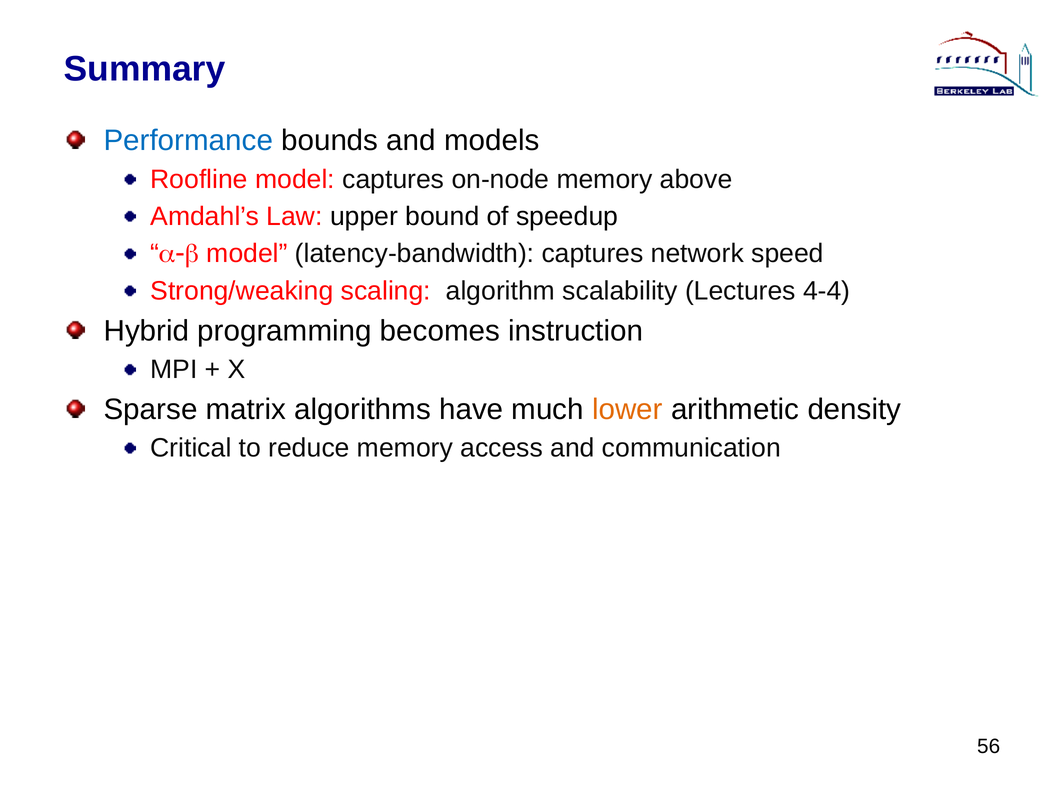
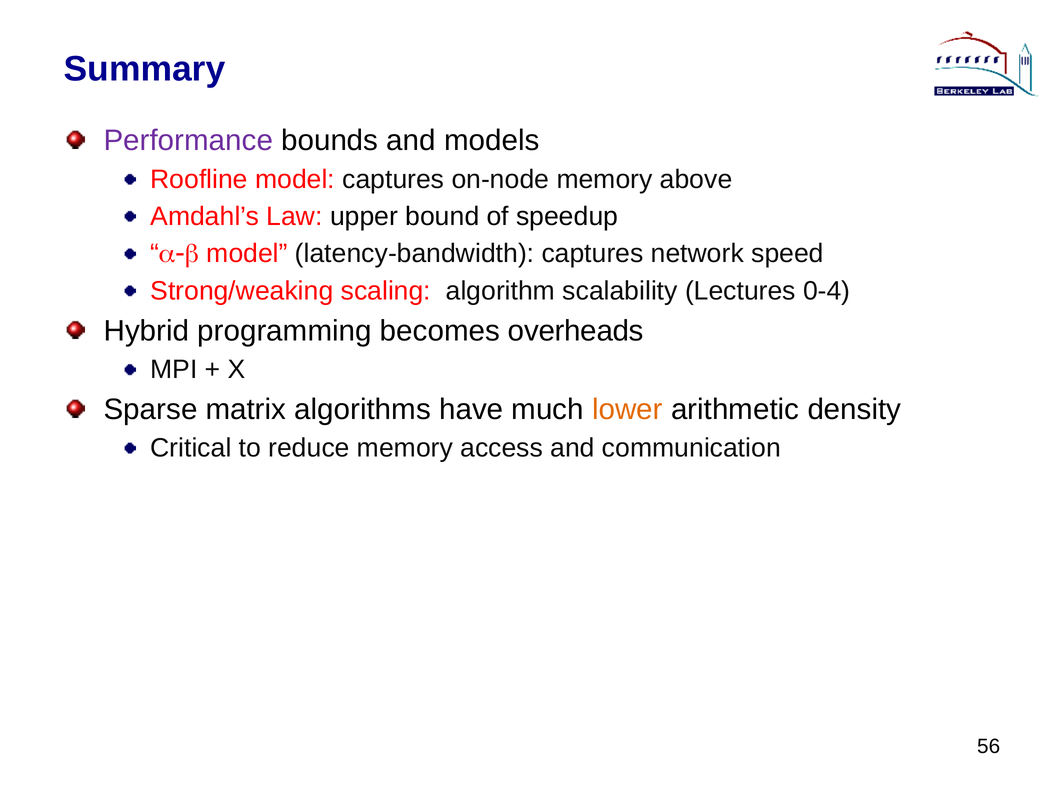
Performance colour: blue -> purple (188, 140)
4-4: 4-4 -> 0-4 (827, 291)
instruction: instruction -> overheads (576, 331)
